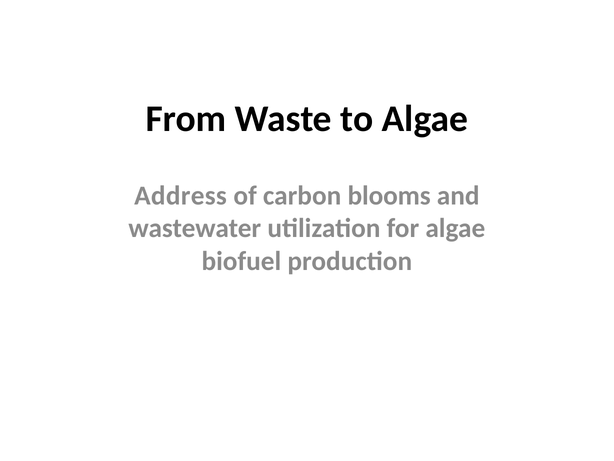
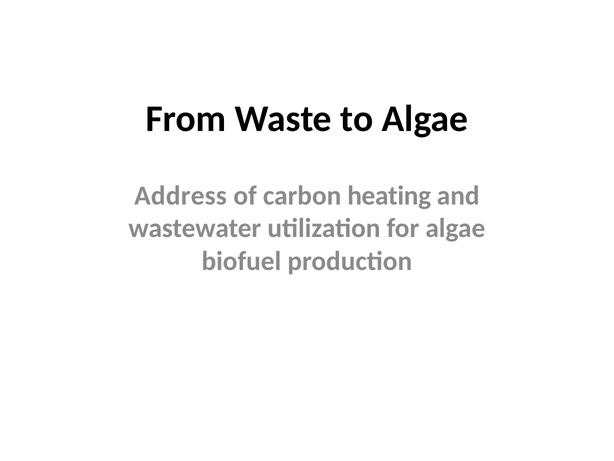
blooms: blooms -> heating (389, 195)
